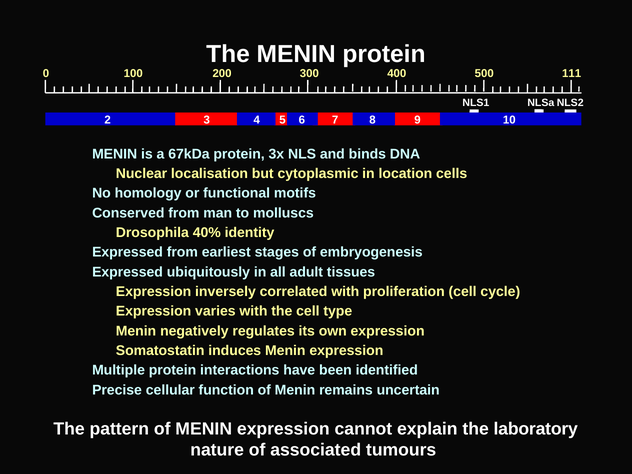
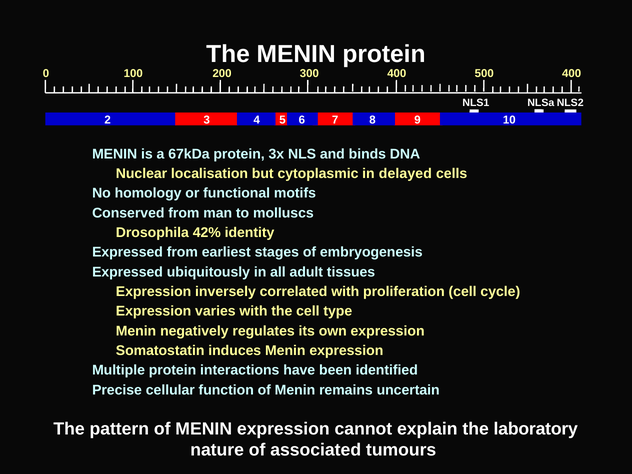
500 111: 111 -> 400 (572, 74)
location: location -> delayed (405, 174)
40%: 40% -> 42% (207, 233)
